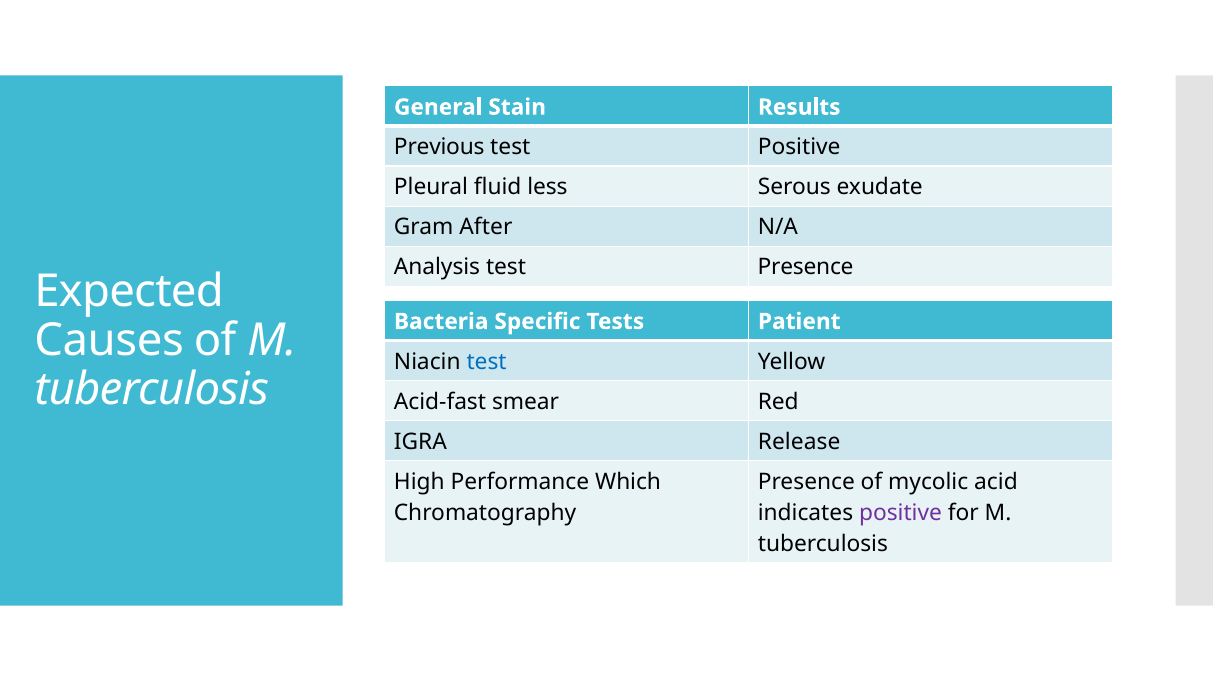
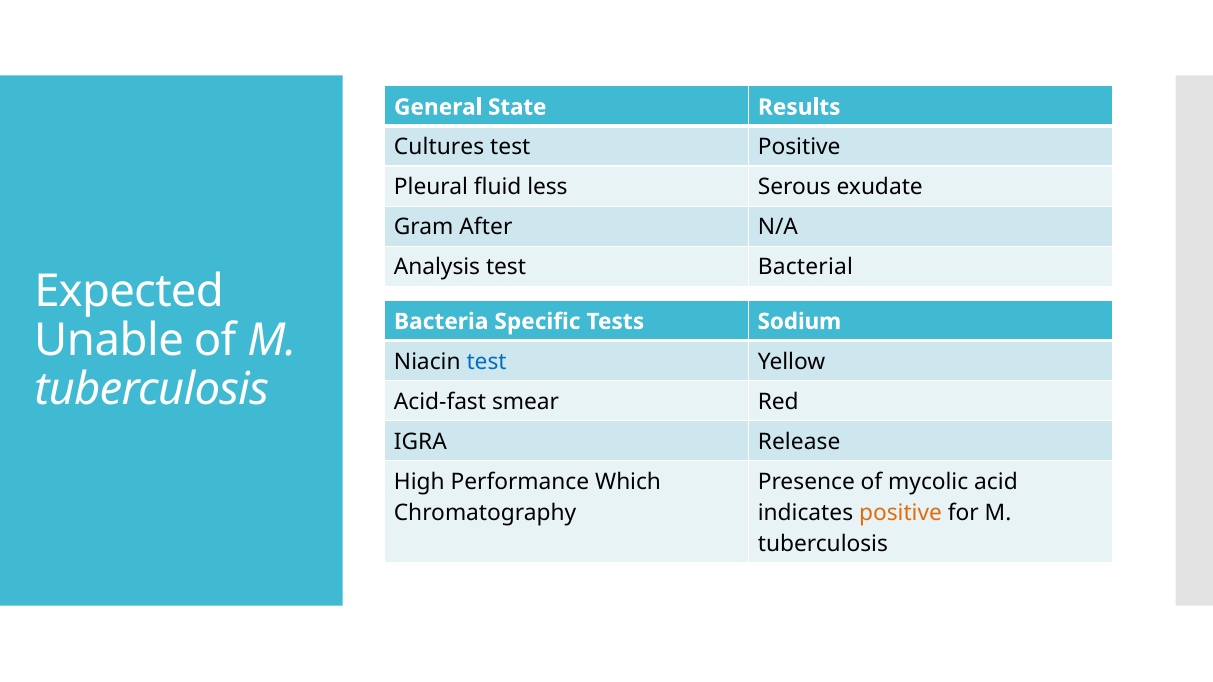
Stain: Stain -> State (517, 107)
Previous: Previous -> Cultures (439, 147)
test Presence: Presence -> Bacterial (805, 268)
Patient: Patient -> Sodium (799, 322)
Causes: Causes -> Unable (109, 340)
positive colour: purple -> orange (901, 513)
